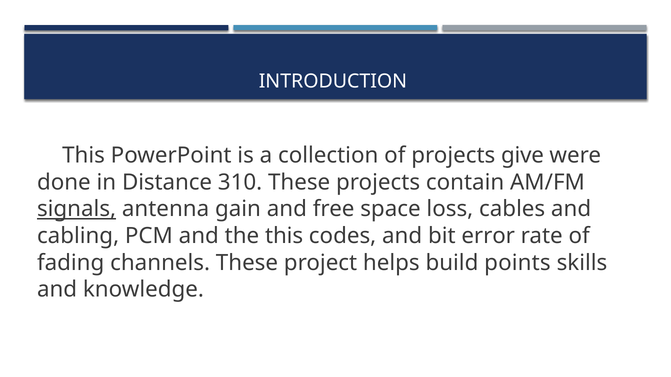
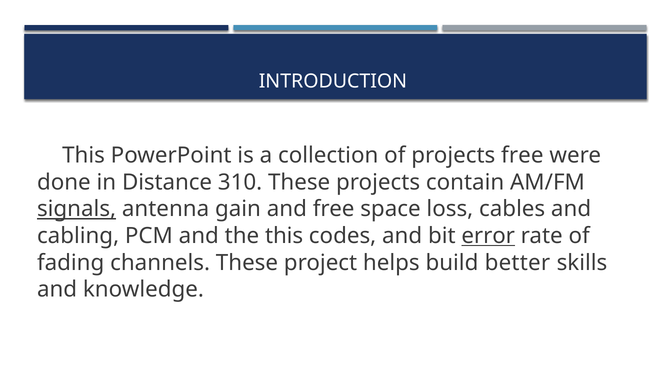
projects give: give -> free (522, 156)
error underline: none -> present (488, 236)
points: points -> better (517, 263)
